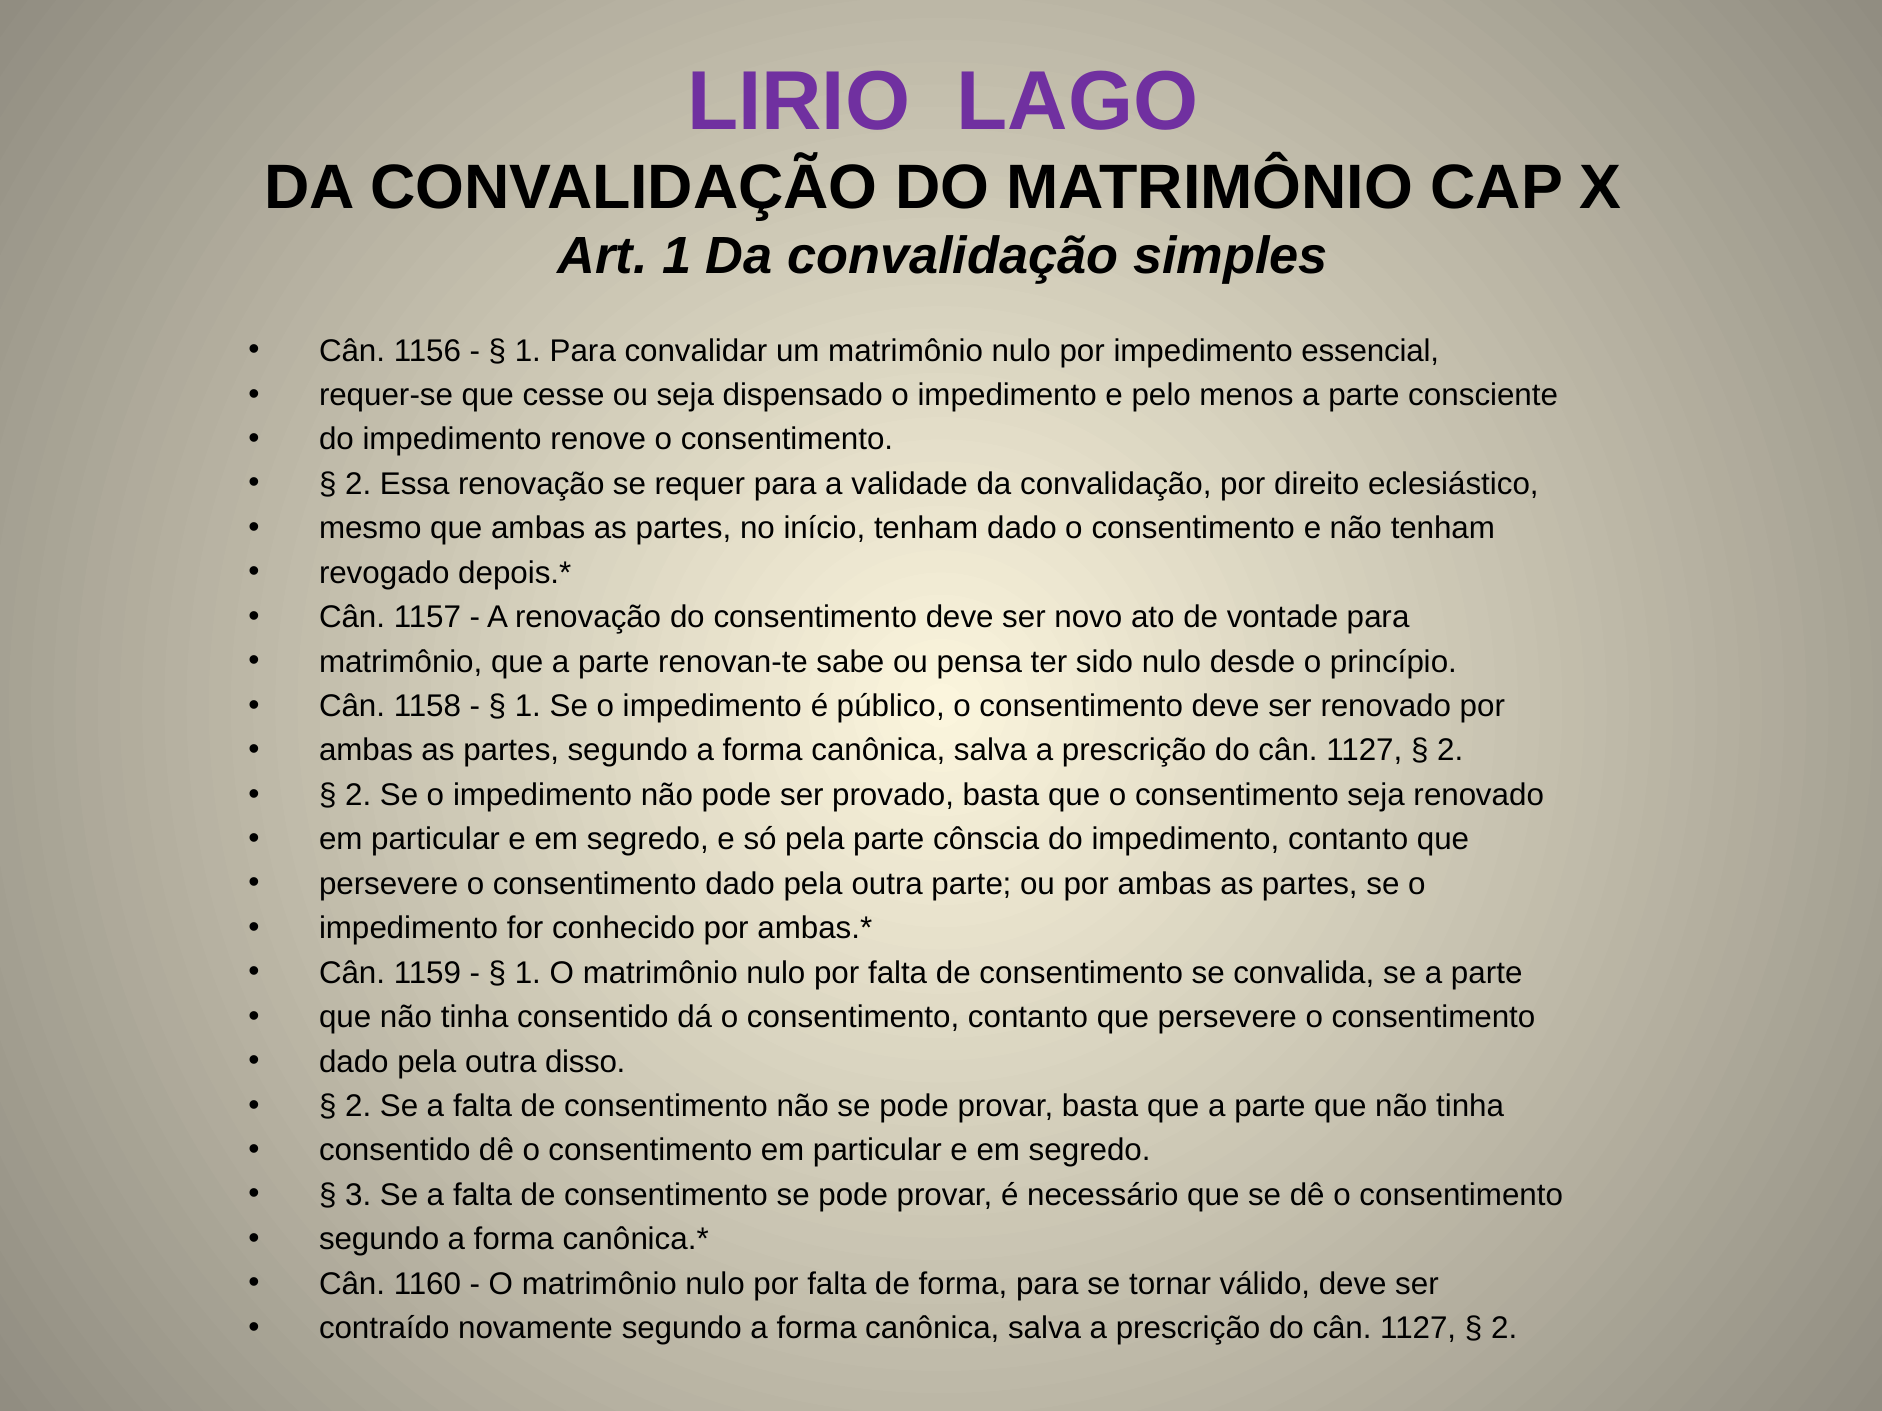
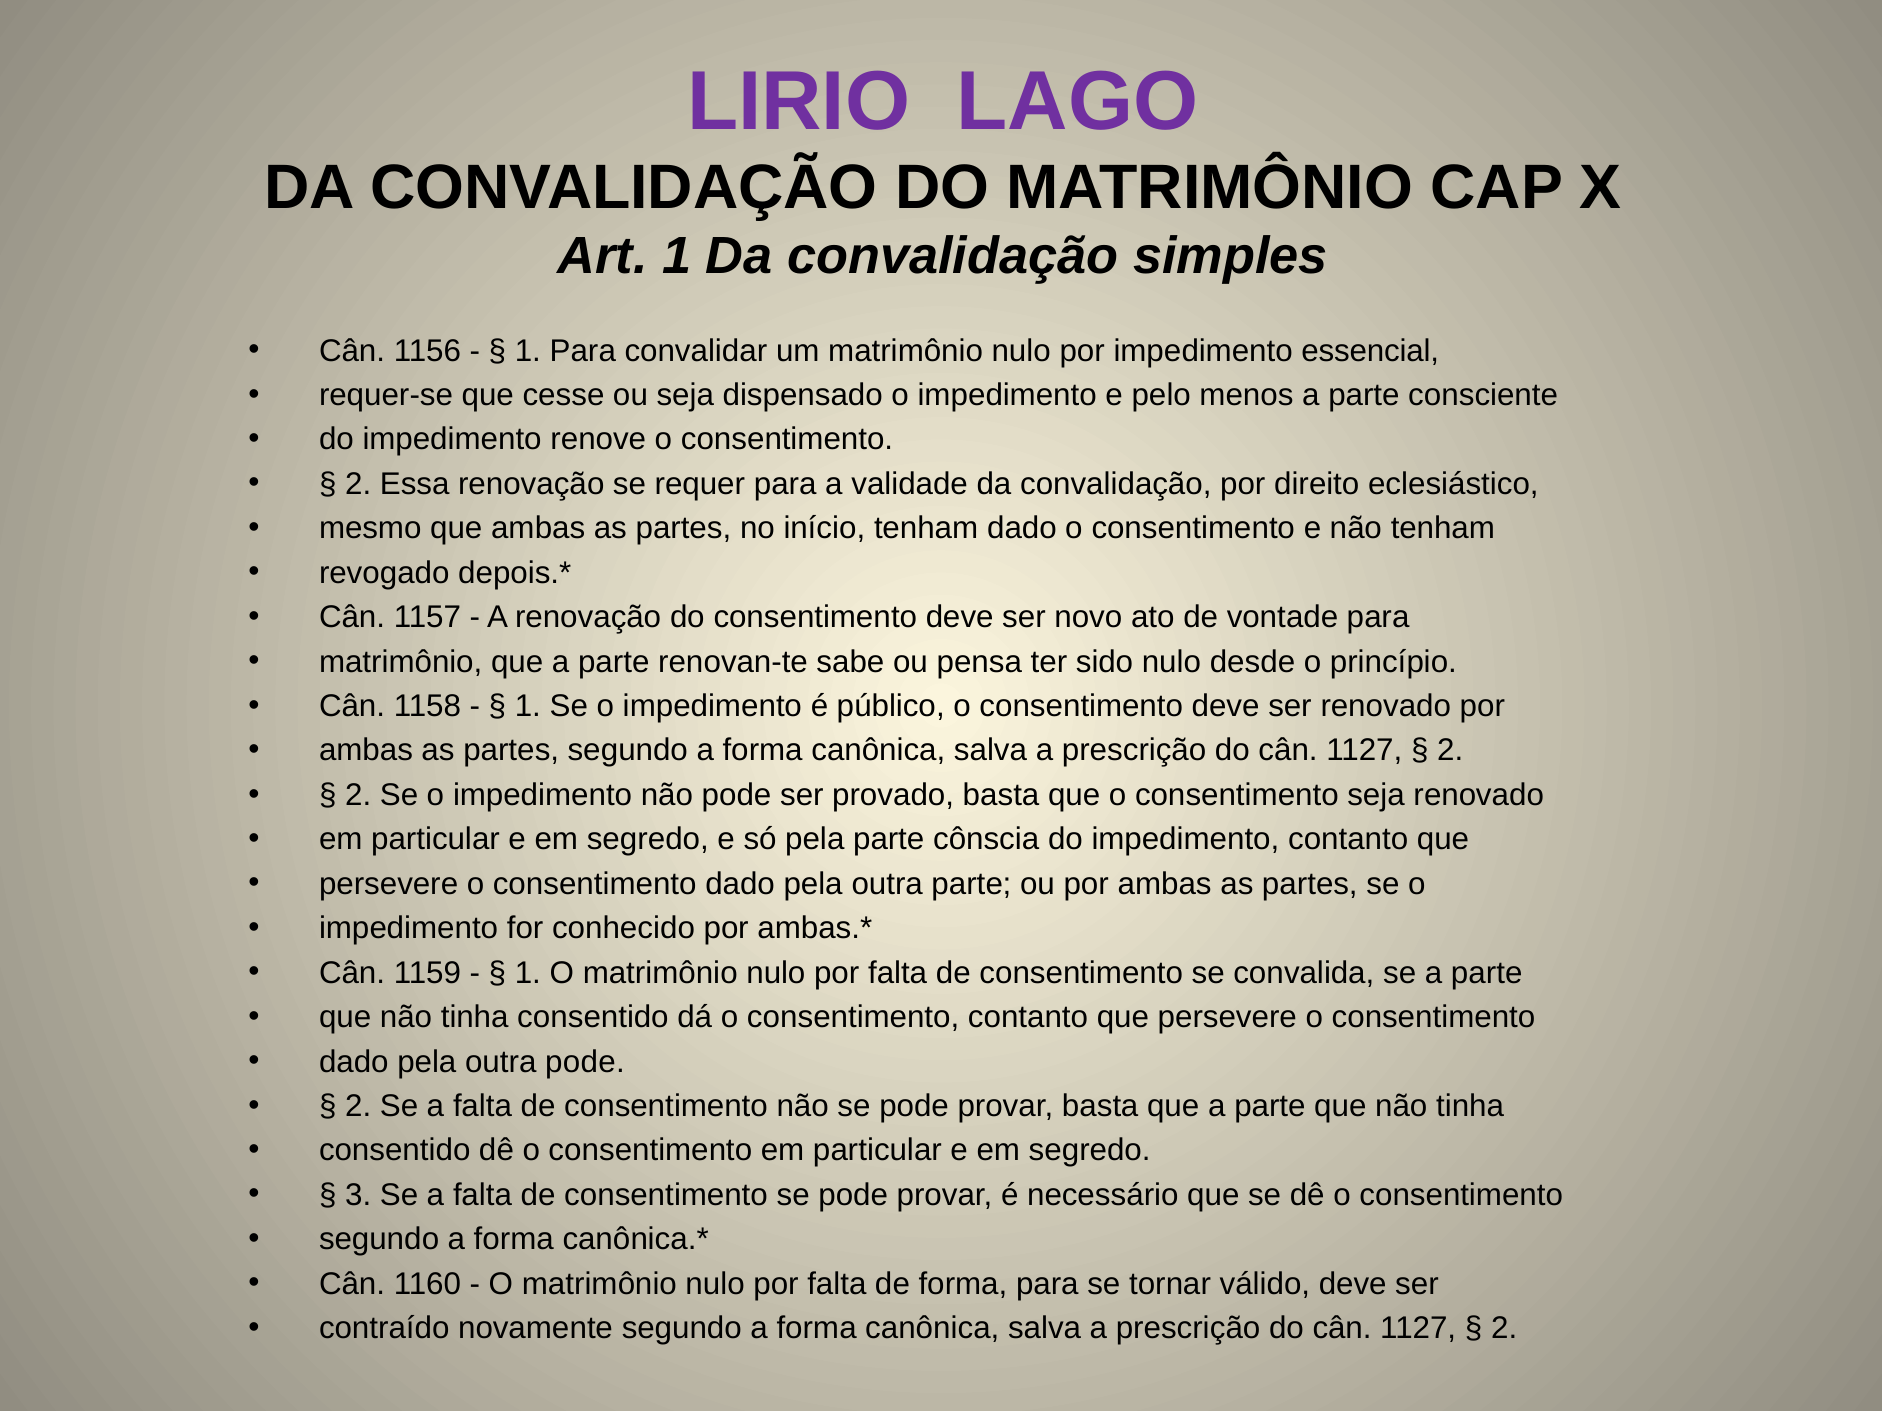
outra disso: disso -> pode (585, 1062)
